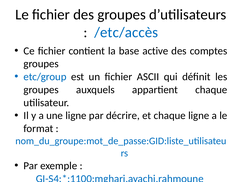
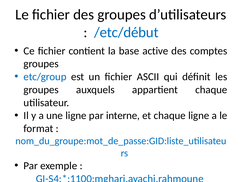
/etc/accès: /etc/accès -> /etc/début (126, 32)
décrire: décrire -> interne (123, 115)
